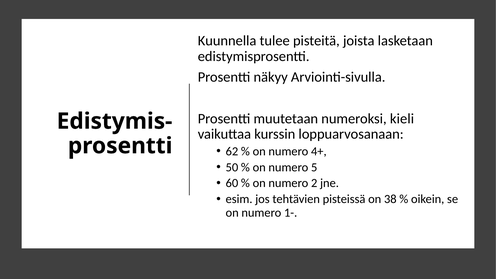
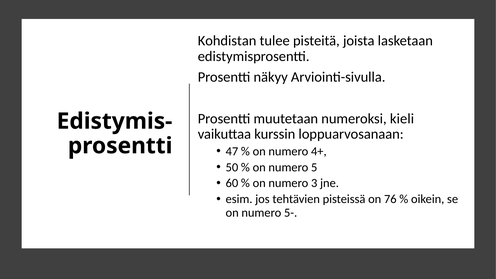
Kuunnella: Kuunnella -> Kohdistan (227, 41)
62: 62 -> 47 (232, 151)
2: 2 -> 3 (314, 183)
38: 38 -> 76 (390, 199)
1-: 1- -> 5- (291, 213)
